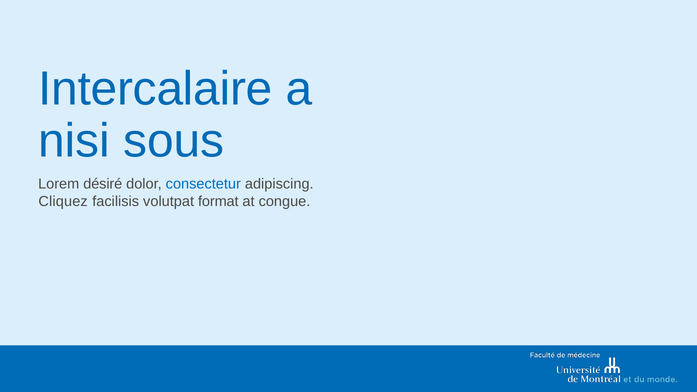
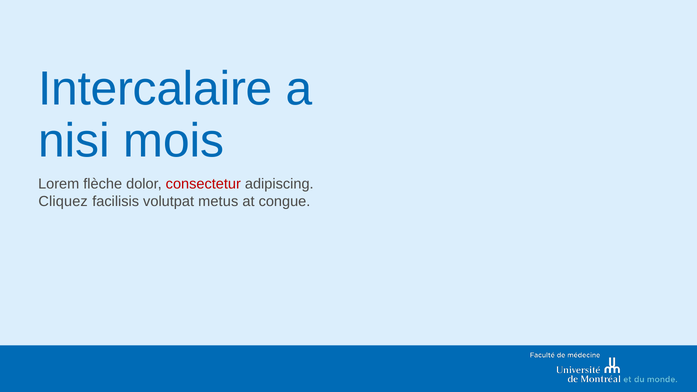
sous: sous -> mois (174, 141)
désiré: désiré -> flèche (103, 184)
consectetur colour: blue -> red (203, 184)
format: format -> metus (218, 201)
